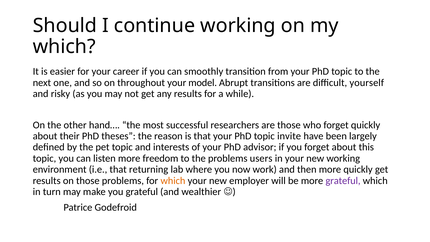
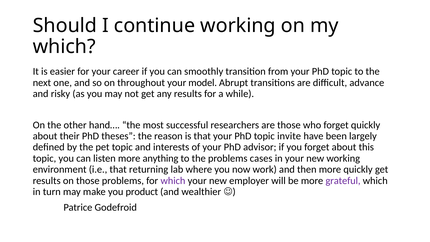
yourself: yourself -> advance (367, 83)
freedom: freedom -> anything (161, 158)
users: users -> cases (261, 158)
which colour: orange -> purple (173, 181)
you grateful: grateful -> product (142, 192)
